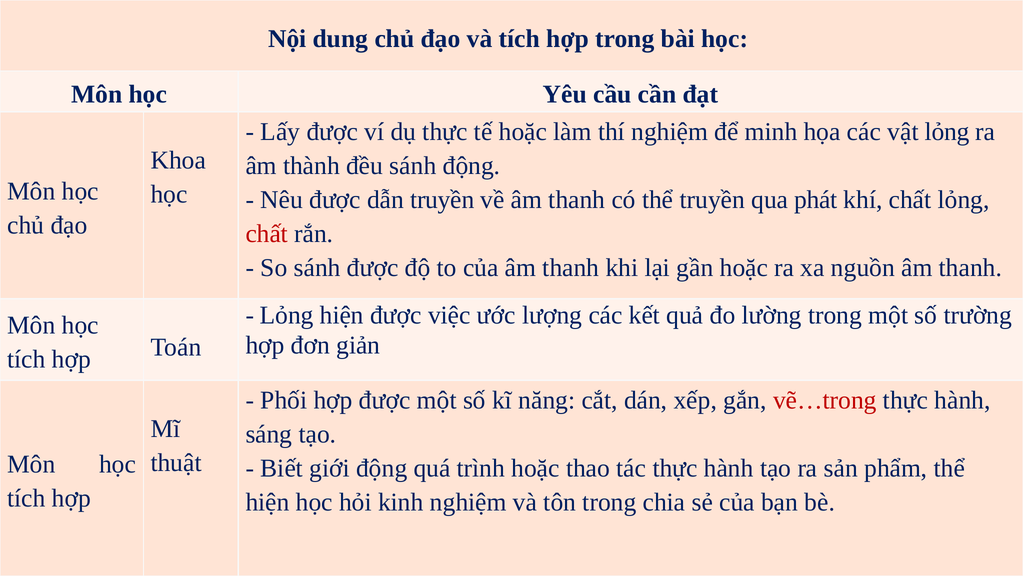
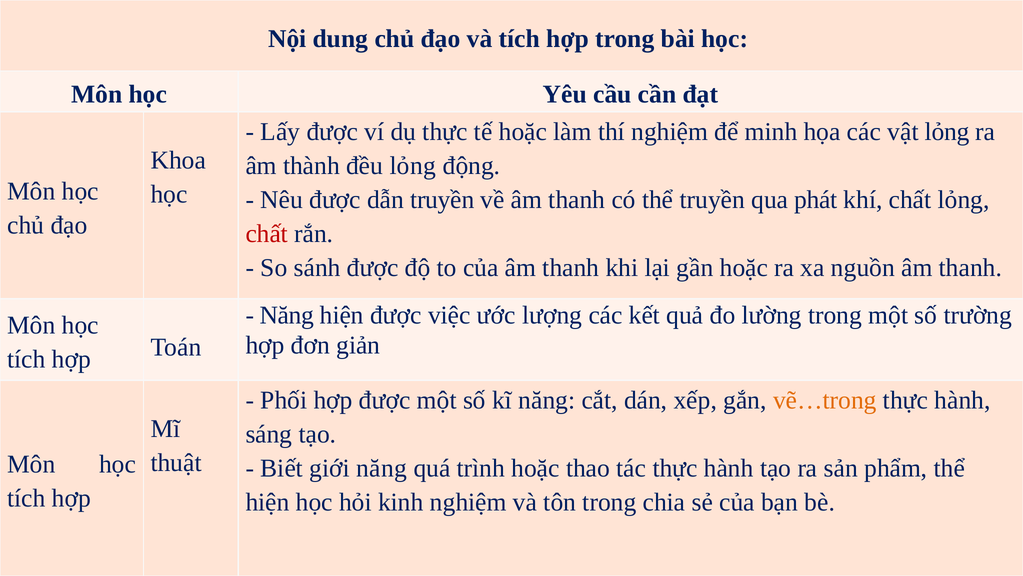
đều sánh: sánh -> lỏng (413, 166)
Lỏng: Lỏng -> Năng (287, 315)
vẽ…trong colour: red -> orange (825, 400)
giới động: động -> năng (382, 468)
